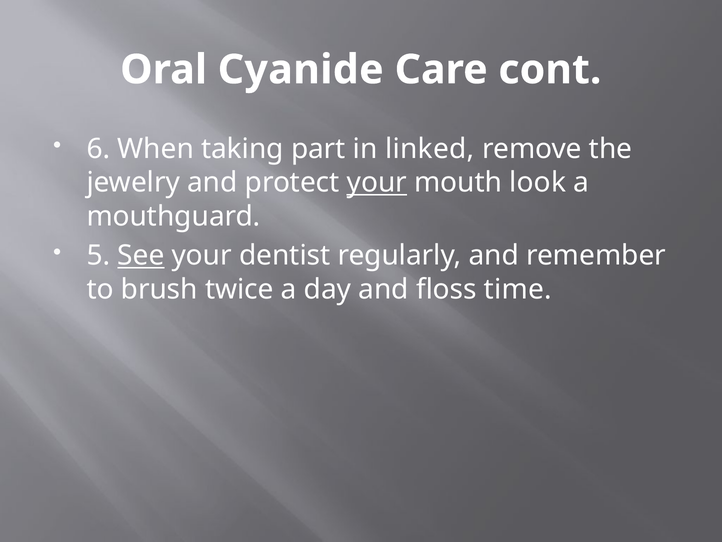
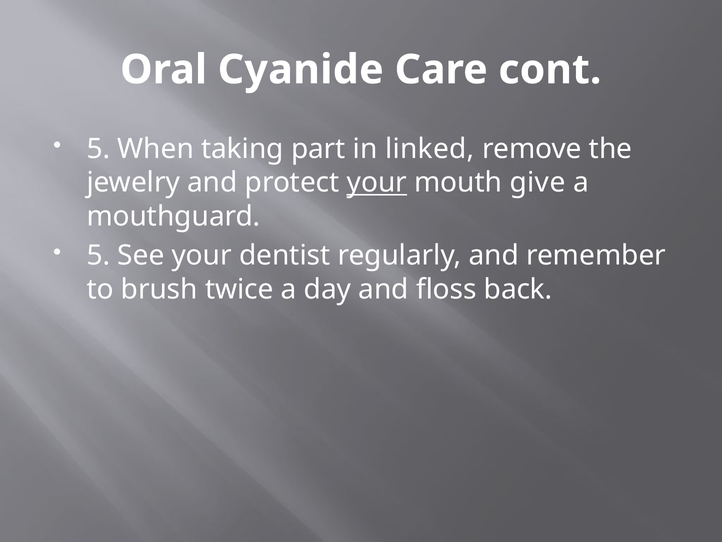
6: 6 -> 5 (98, 149)
look: look -> give (538, 182)
See underline: present -> none (141, 255)
time: time -> back (518, 289)
